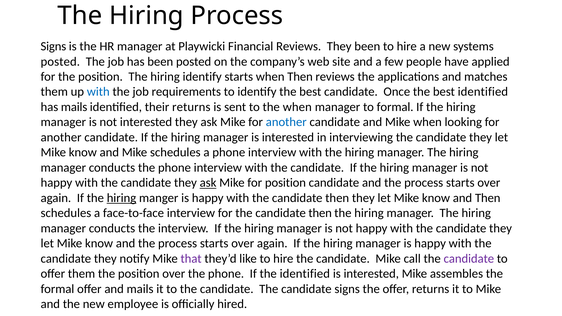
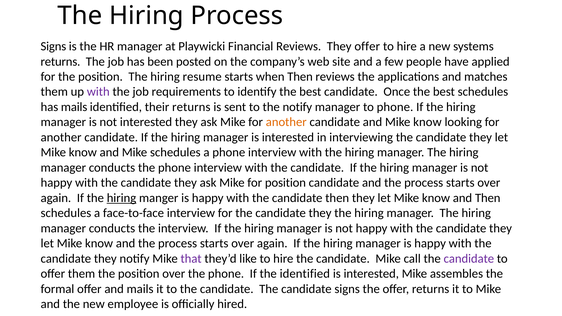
They been: been -> offer (367, 46)
posted: posted -> returns (60, 62)
hiring identify: identify -> resume (202, 77)
with colour: blue -> purple (98, 92)
best identified: identified -> schedules (483, 92)
the when: when -> notify (297, 107)
to formal: formal -> phone (395, 107)
another colour: blue -> orange (286, 122)
and Mike when: when -> know (427, 122)
ask underline: present -> none (208, 183)
for the candidate then: then -> they (320, 213)
